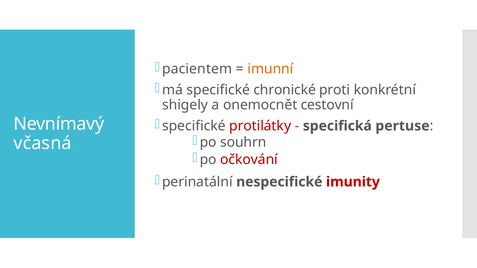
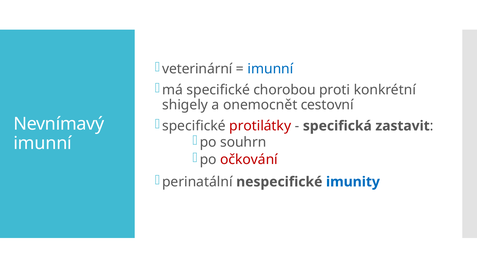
pacientem: pacientem -> veterinární (197, 69)
imunní colour: orange -> blue (270, 69)
chronické: chronické -> chorobou (285, 90)
pertuse: pertuse -> zastavit (403, 126)
včasná: včasná -> imunní (43, 144)
imunity colour: red -> blue (353, 182)
